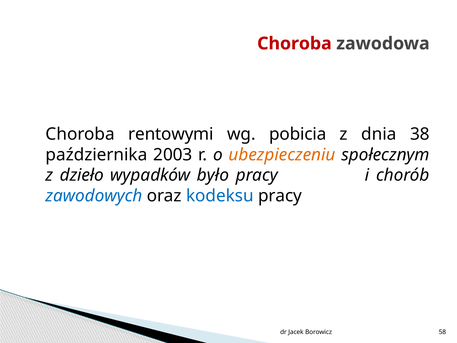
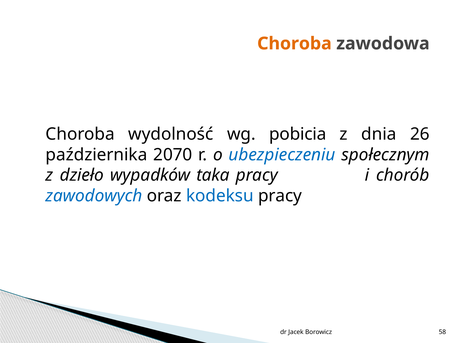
Choroba colour: red -> orange (294, 44)
rentowymi: rentowymi -> wydolność (171, 134)
38: 38 -> 26 (420, 134)
2003: 2003 -> 2070 (173, 155)
ubezpieczeniu colour: orange -> blue (282, 155)
było: było -> taka (213, 175)
